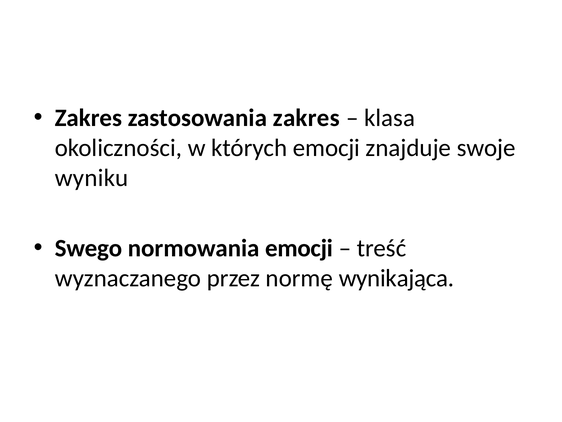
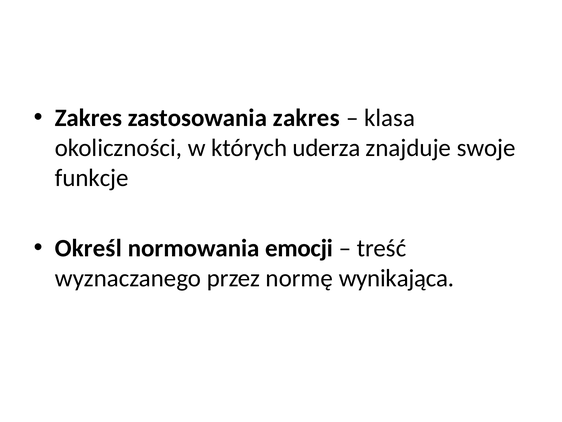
których emocji: emocji -> uderza (327, 148)
wyniku: wyniku -> funkcje (92, 178)
Swego: Swego -> Określ (88, 248)
